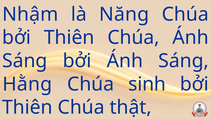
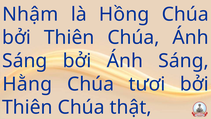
Năng: Năng -> Hồng (124, 14)
sinh: sinh -> tươi (147, 84)
